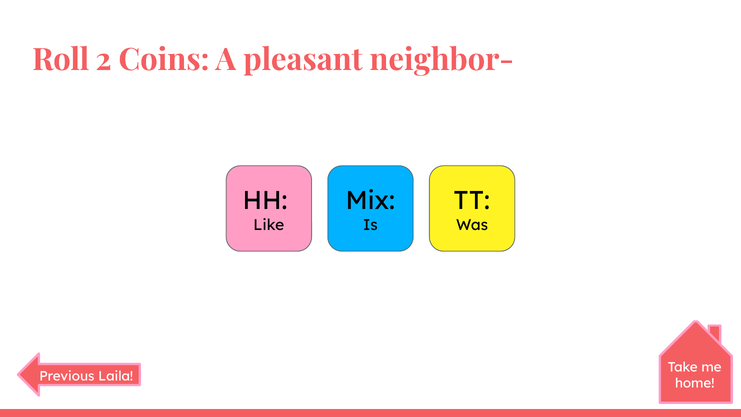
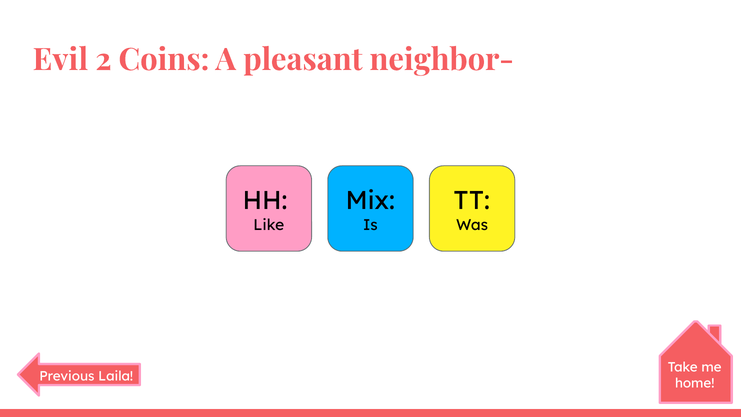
Roll: Roll -> Evil (60, 60)
